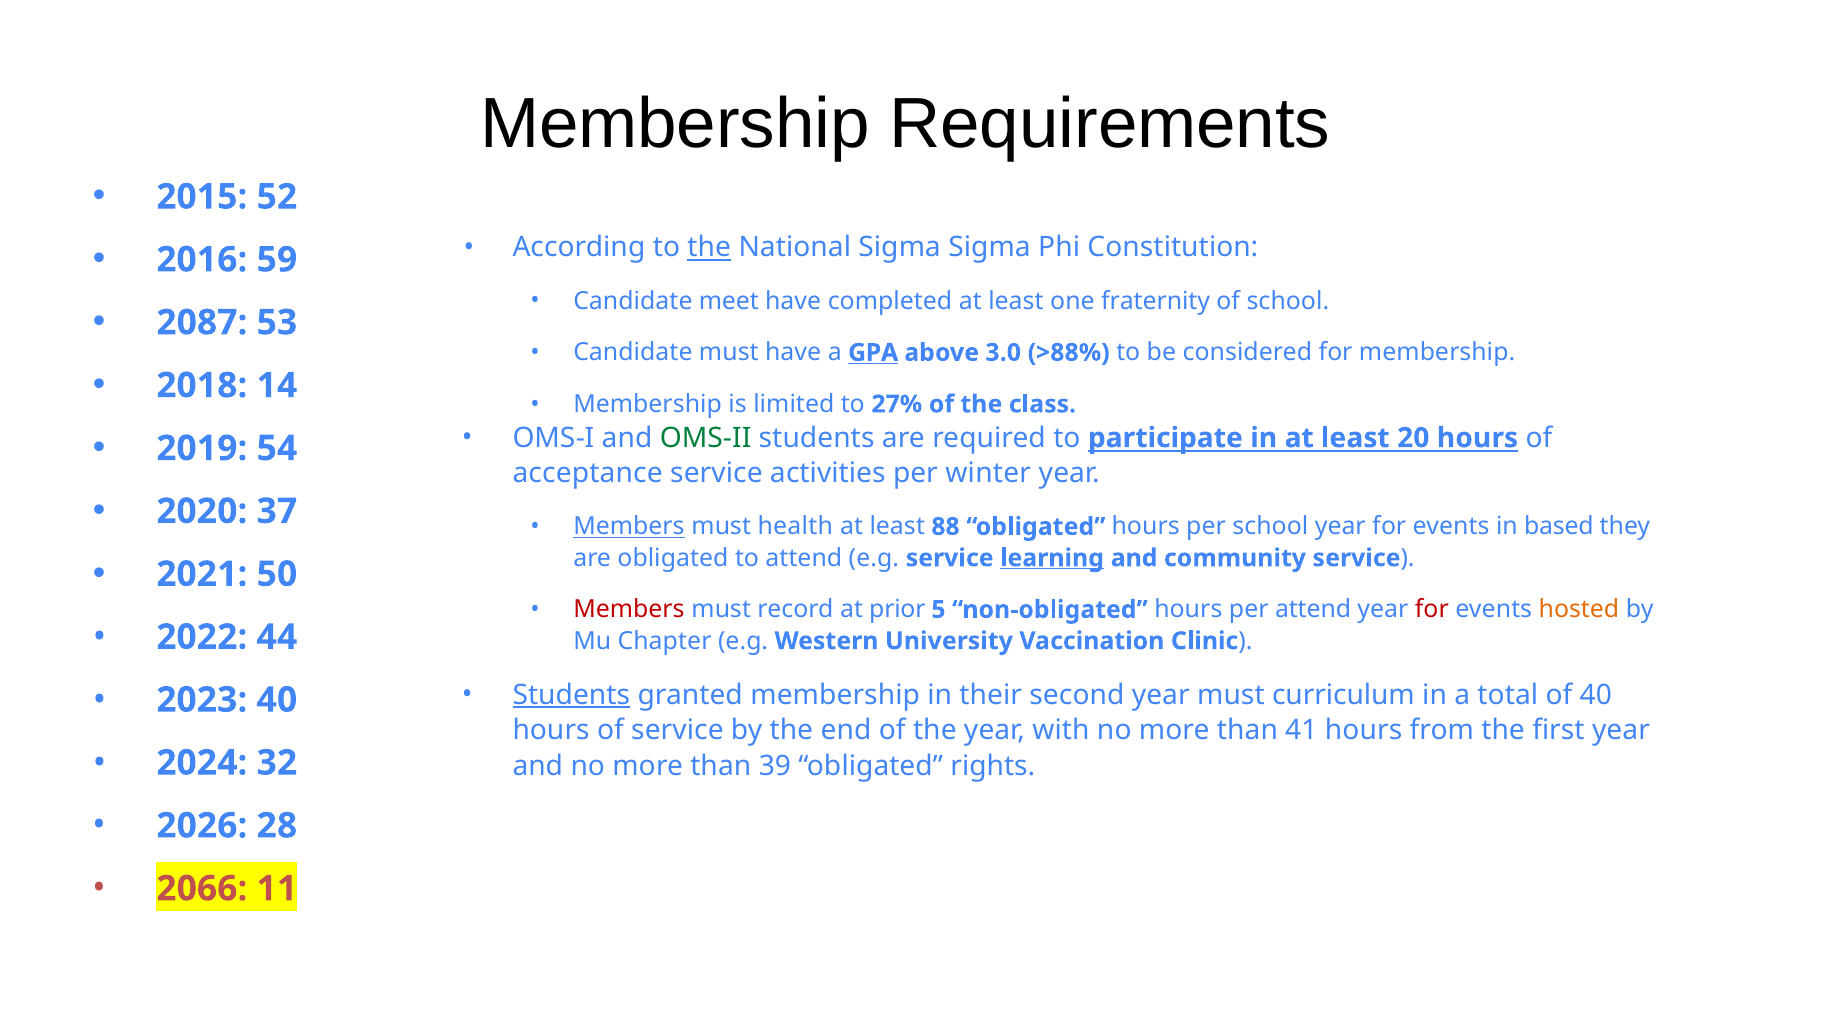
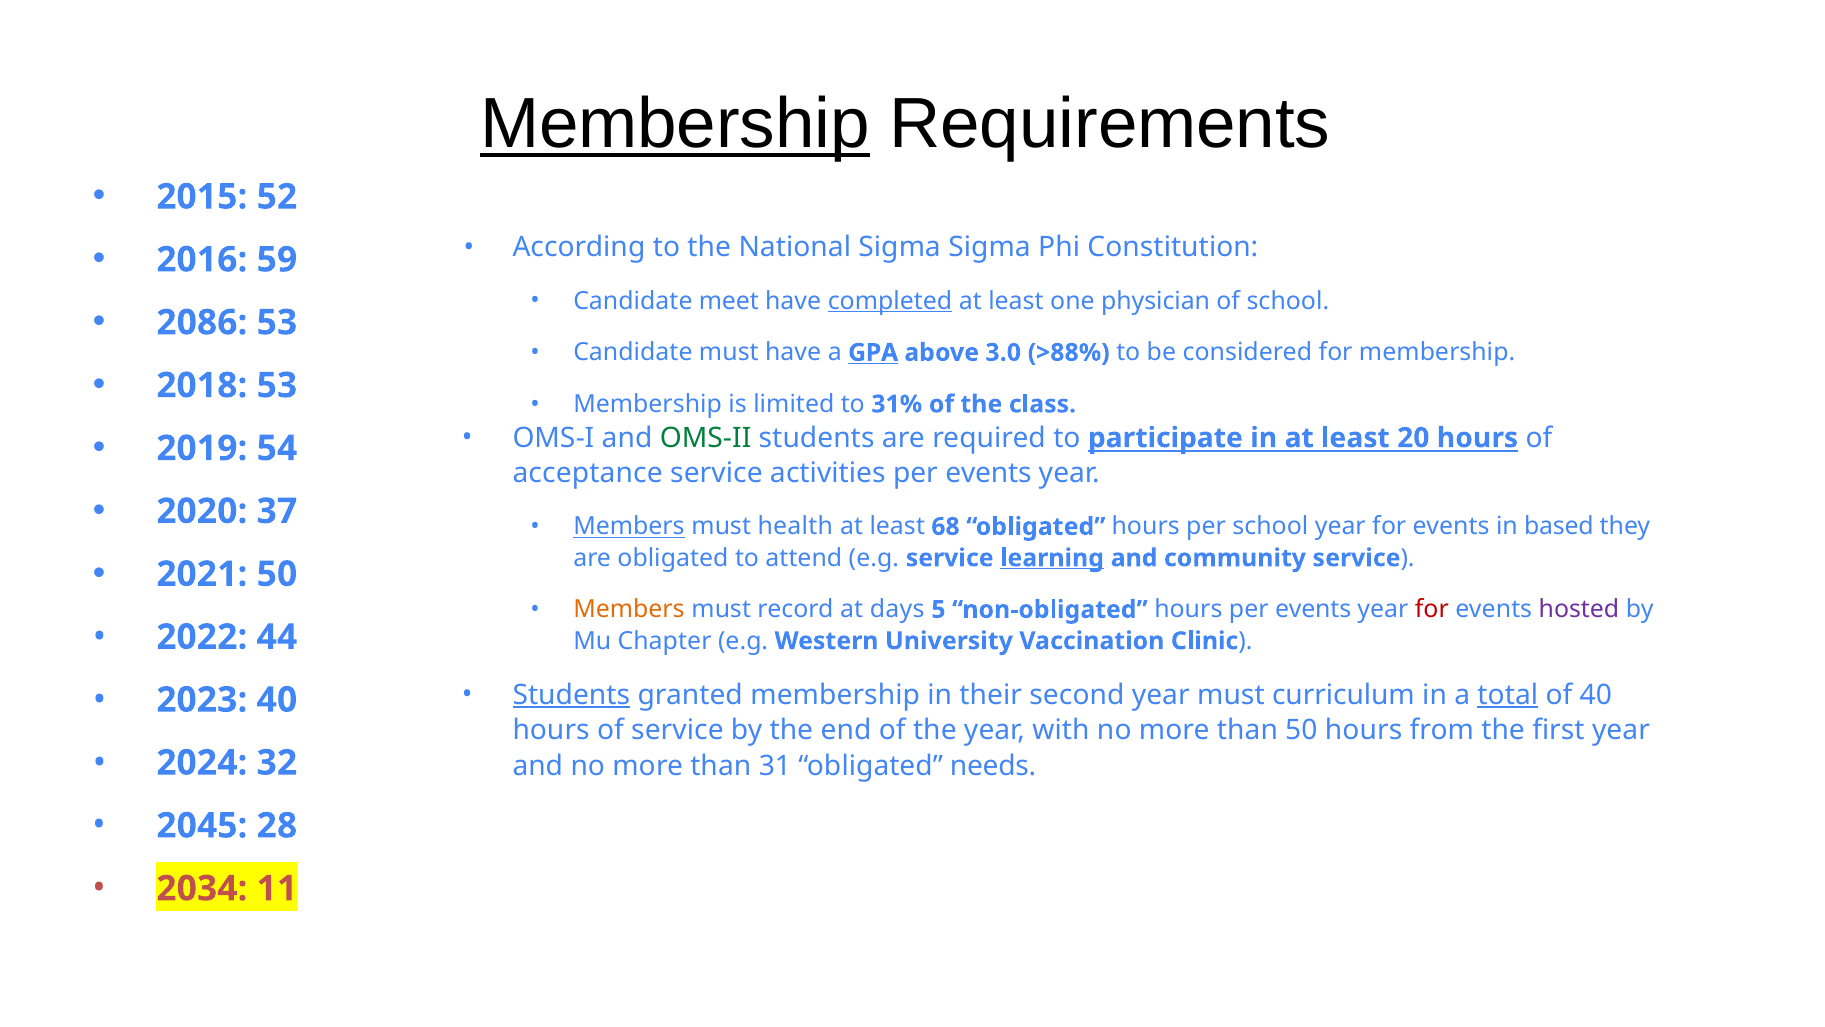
Membership underline: none -> present (675, 125)
the underline: present -> none (709, 248)
completed underline: none -> present (890, 301)
fraternity: fraternity -> physician (1156, 301)
2087: 2087 -> 2086 (202, 322)
2018 14: 14 -> 53 (277, 385)
27%: 27% -> 31% (897, 404)
activities per winter: winter -> events (988, 473)
88: 88 -> 68 (945, 527)
Members colour: red -> orange (629, 609)
prior: prior -> days (897, 609)
hours per attend: attend -> events (1313, 609)
hosted colour: orange -> purple (1579, 609)
total underline: none -> present (1508, 695)
than 41: 41 -> 50 (1301, 730)
39: 39 -> 31 (775, 766)
rights: rights -> needs (993, 766)
2026: 2026 -> 2045 (202, 825)
2066: 2066 -> 2034 (202, 888)
